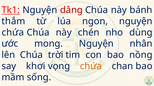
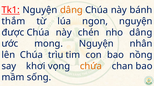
dâng colour: red -> orange (71, 10)
chứa: chứa -> được (13, 33)
dùng: dùng -> dâng (141, 33)
trời: trời -> trìu (56, 55)
